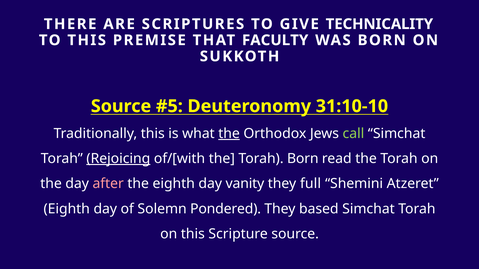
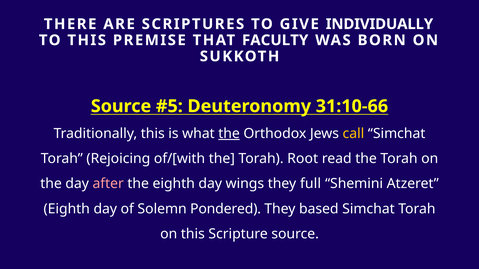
TECHNICALITY: TECHNICALITY -> INDIVIDUALLY (379, 24)
31:10-10: 31:10-10 -> 31:10-66 (352, 106)
call colour: light green -> yellow (353, 134)
Rejoicing underline: present -> none (118, 159)
Torah Born: Born -> Root (303, 159)
vanity: vanity -> wings (245, 184)
